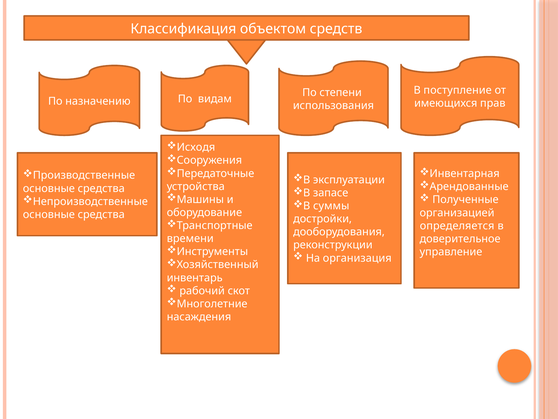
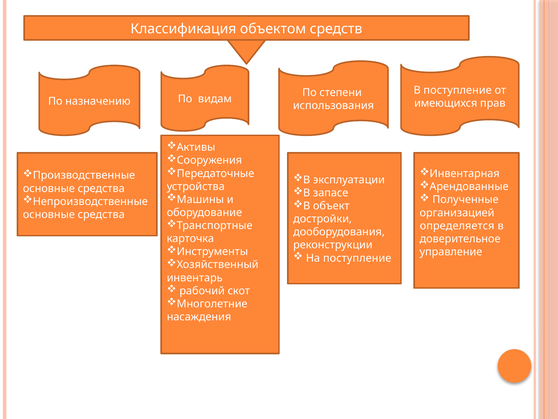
Исходя: Исходя -> Активы (196, 147)
суммы: суммы -> объект (331, 206)
времени: времени -> карточка (190, 238)
На организация: организация -> поступление (357, 258)
